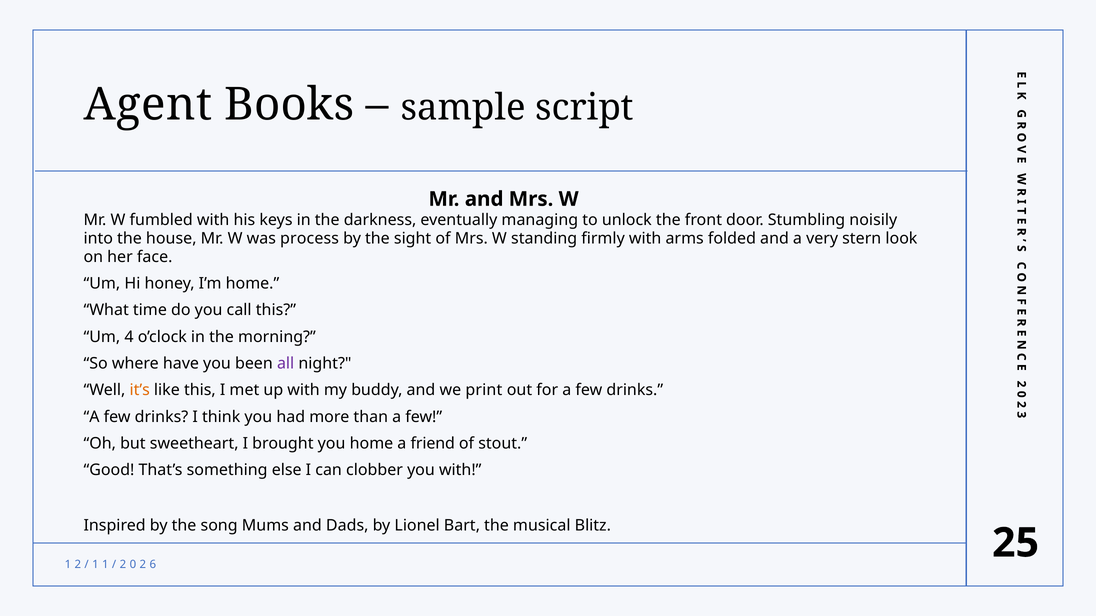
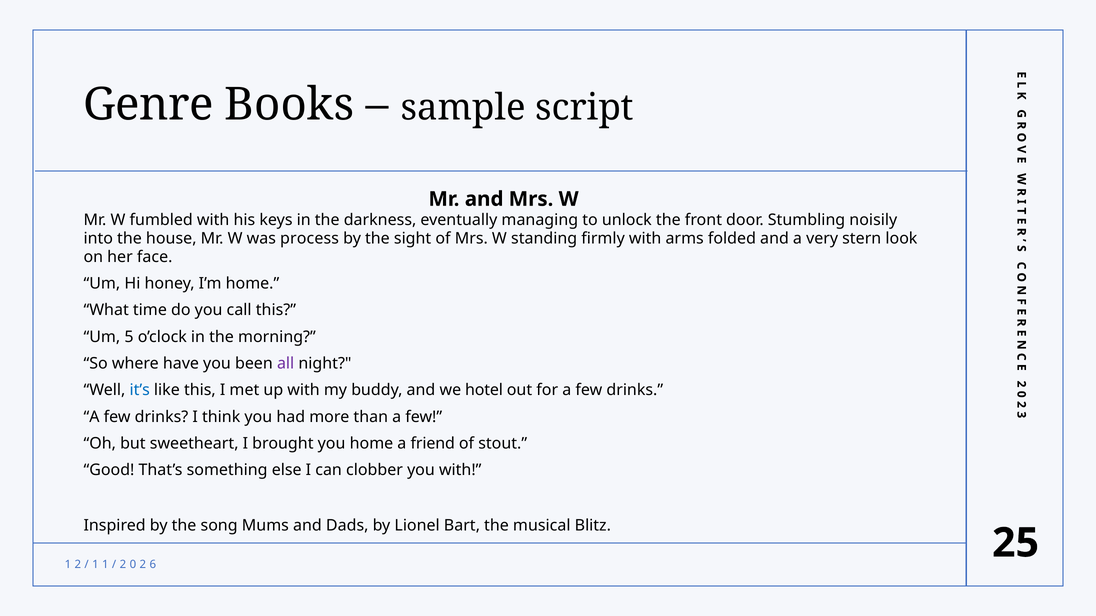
Agent: Agent -> Genre (148, 105)
4: 4 -> 5 (129, 337)
it’s colour: orange -> blue (140, 390)
print: print -> hotel (484, 390)
